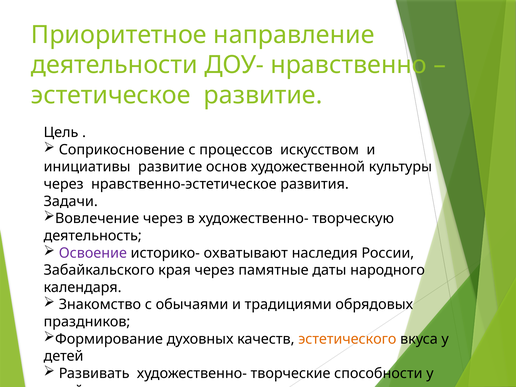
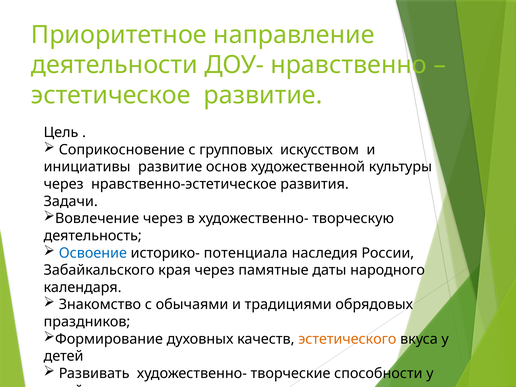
процессов: процессов -> групповых (236, 150)
Освоение colour: purple -> blue (93, 253)
охватывают: охватывают -> потенциала (246, 253)
